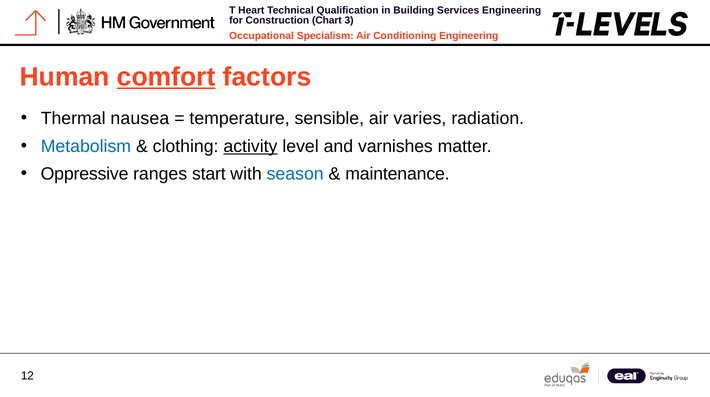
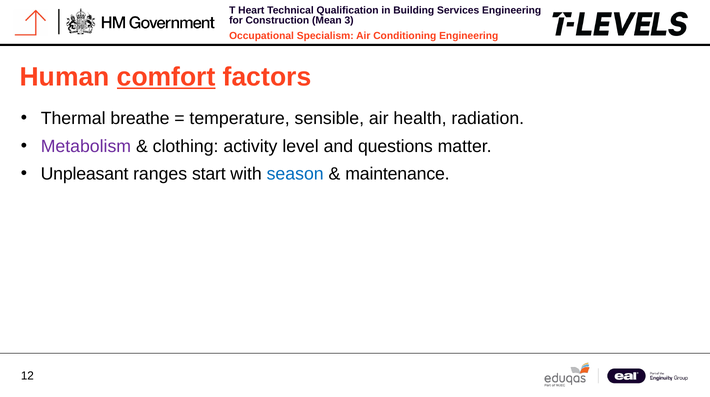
Chart: Chart -> Mean (327, 20)
nausea: nausea -> breathe (140, 118)
varies: varies -> health (420, 118)
Metabolism colour: blue -> purple (86, 146)
activity underline: present -> none (250, 146)
varnishes: varnishes -> questions (395, 146)
Oppressive: Oppressive -> Unpleasant (85, 174)
